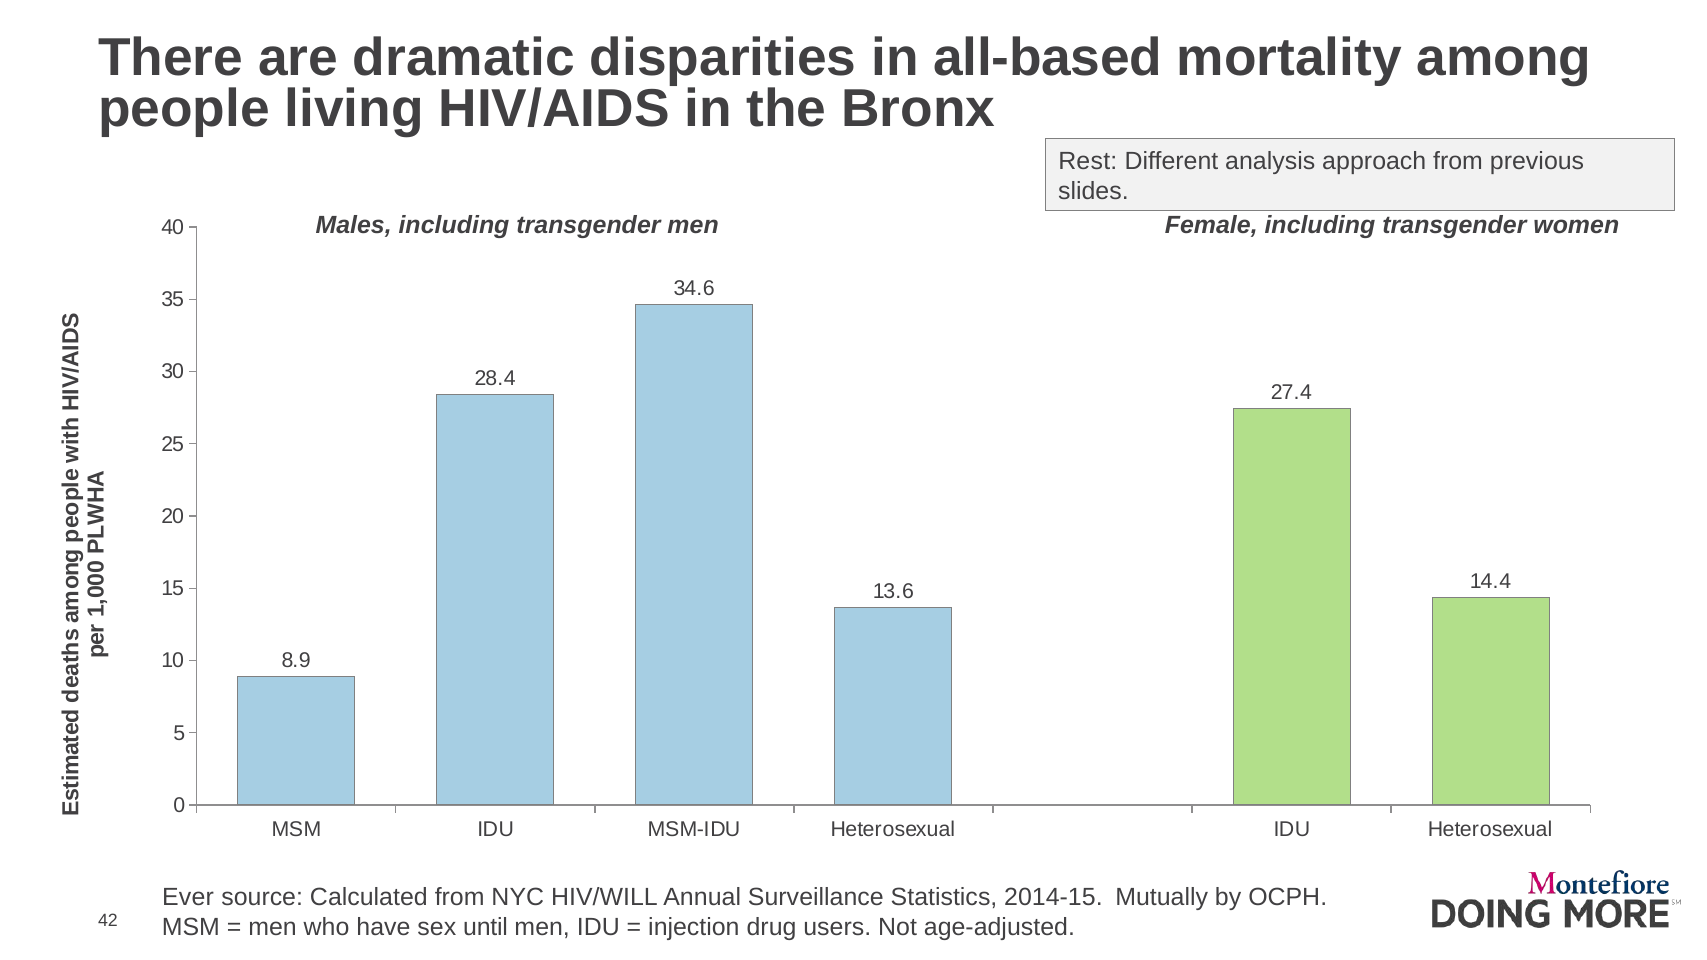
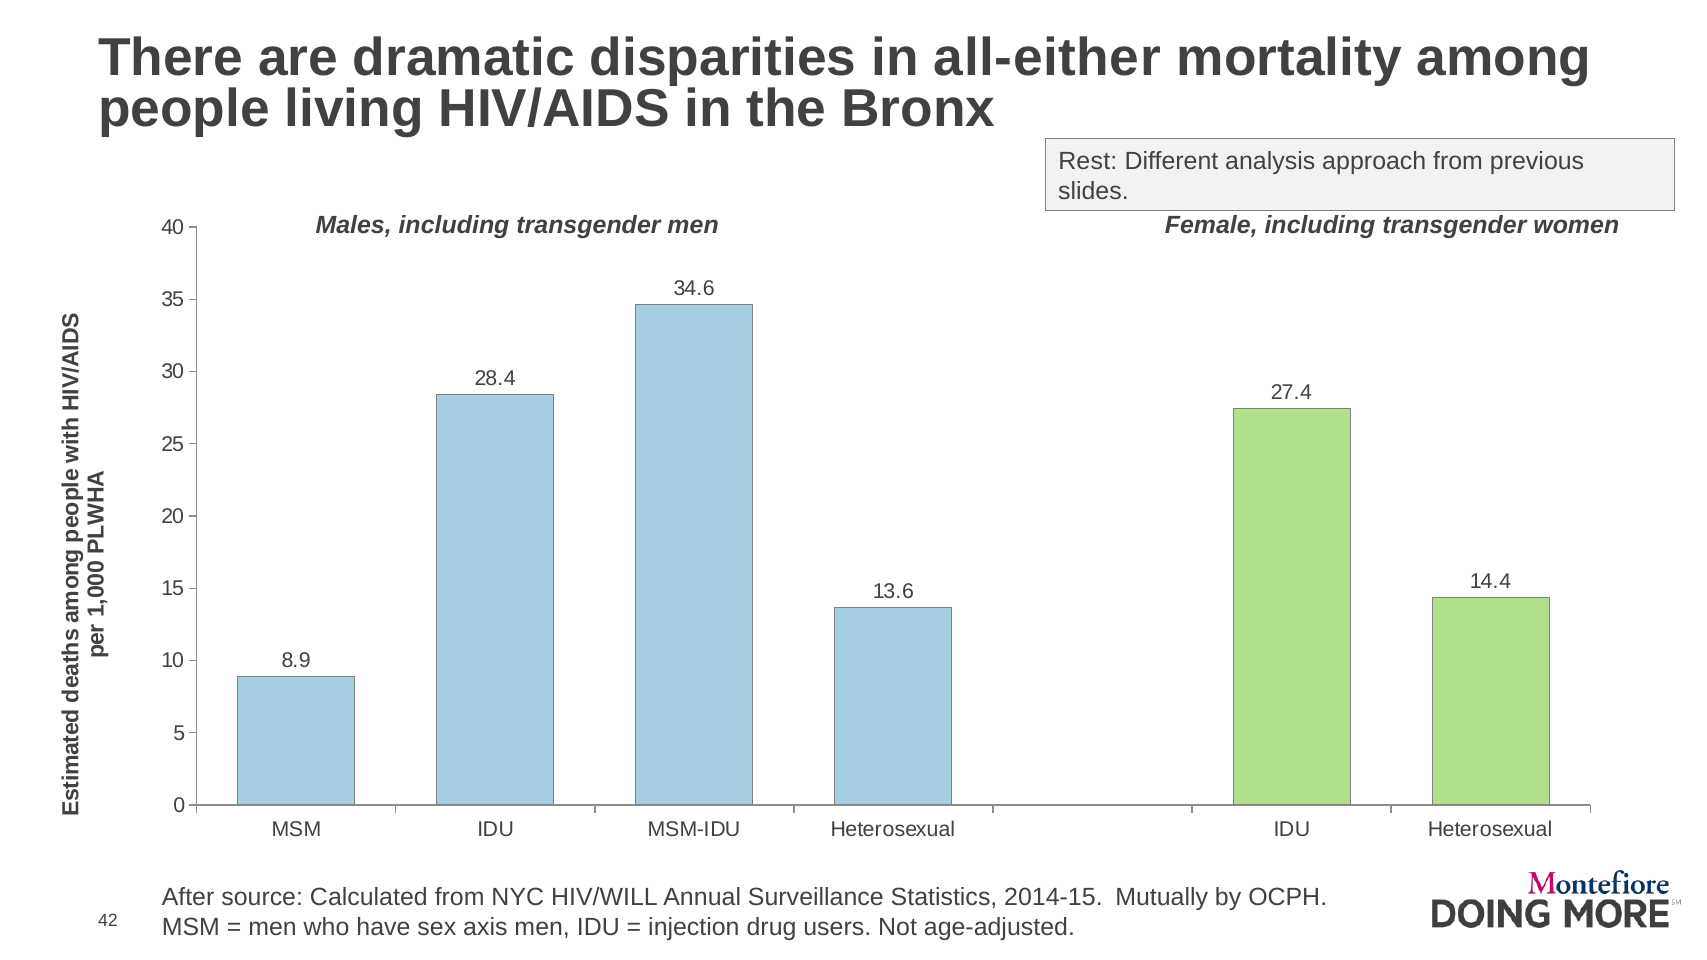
all-based: all-based -> all-either (1047, 58)
Ever: Ever -> After (188, 898)
until: until -> axis (485, 928)
